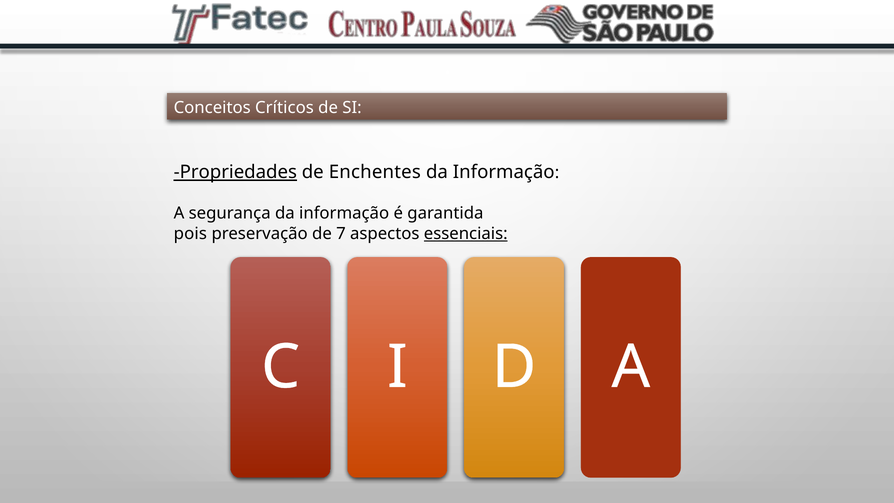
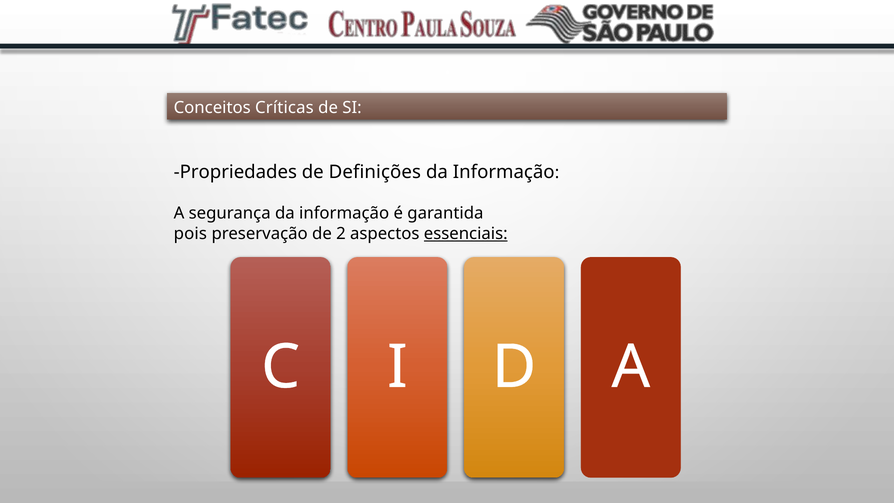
Críticos: Críticos -> Críticas (284, 108)
Propriedades underline: present -> none (235, 172)
Enchentes: Enchentes -> Definições (375, 172)
7: 7 -> 2 (341, 234)
